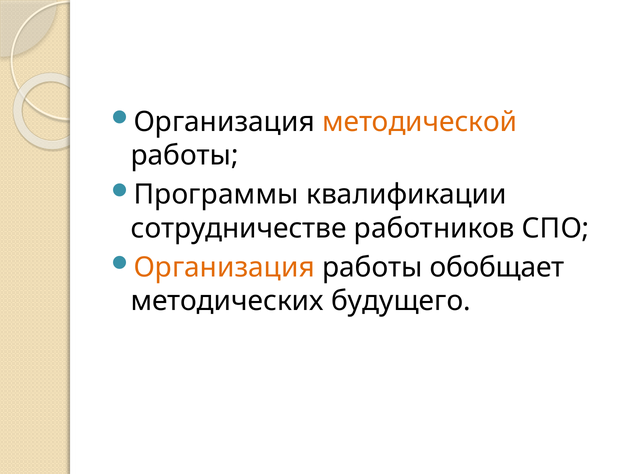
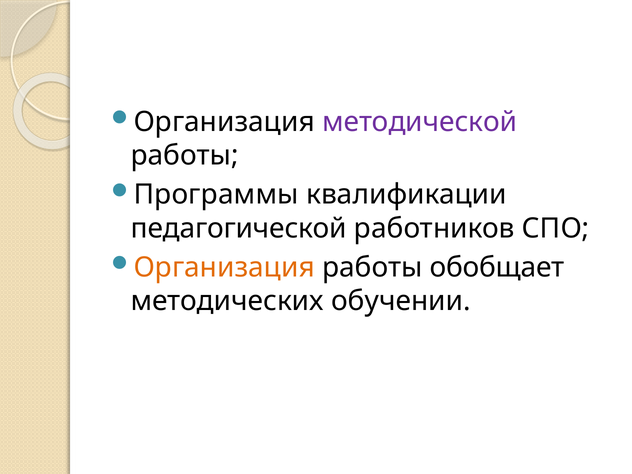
методической colour: orange -> purple (420, 122)
сотрудничестве: сотрудничестве -> педагогической (239, 228)
будущего: будущего -> обучении (401, 301)
